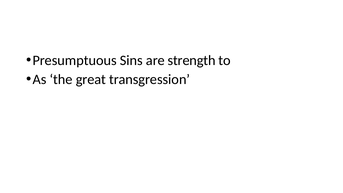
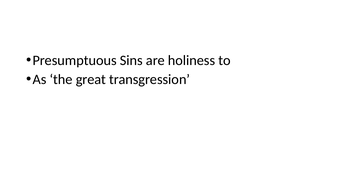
strength: strength -> holiness (192, 60)
